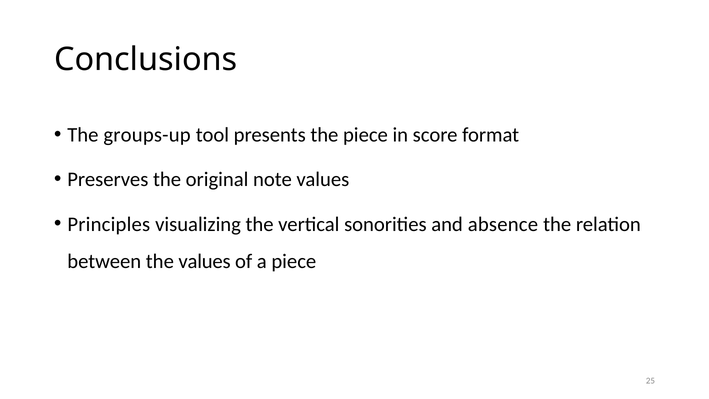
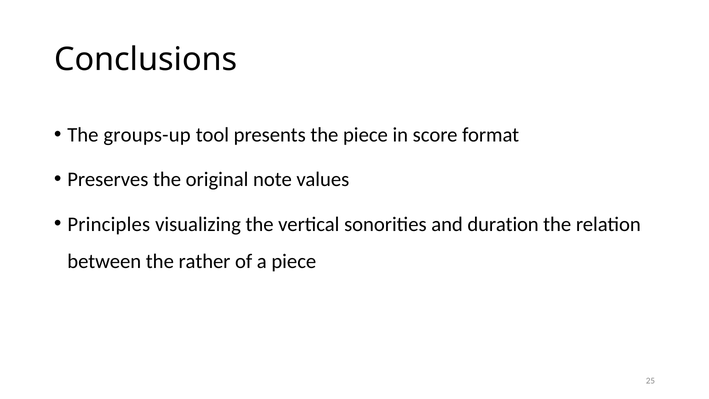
absence: absence -> duration (503, 224)
the values: values -> rather (204, 261)
